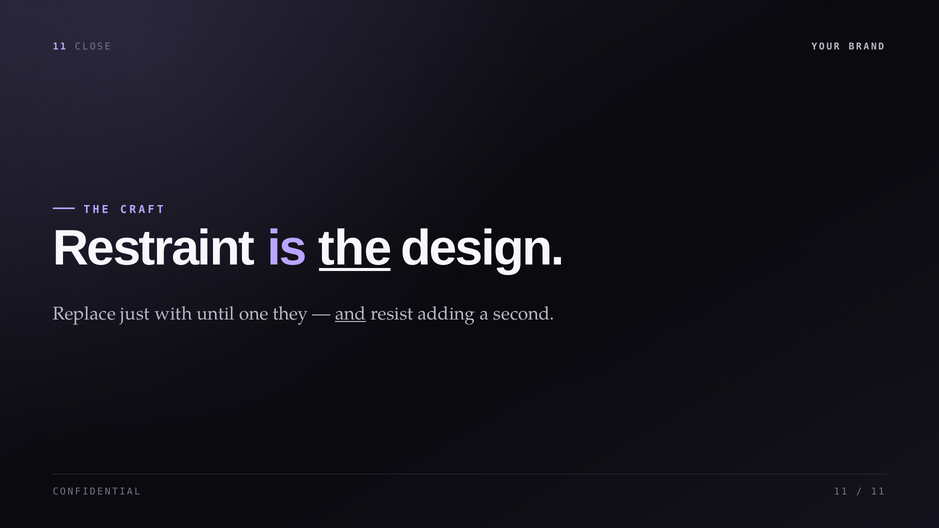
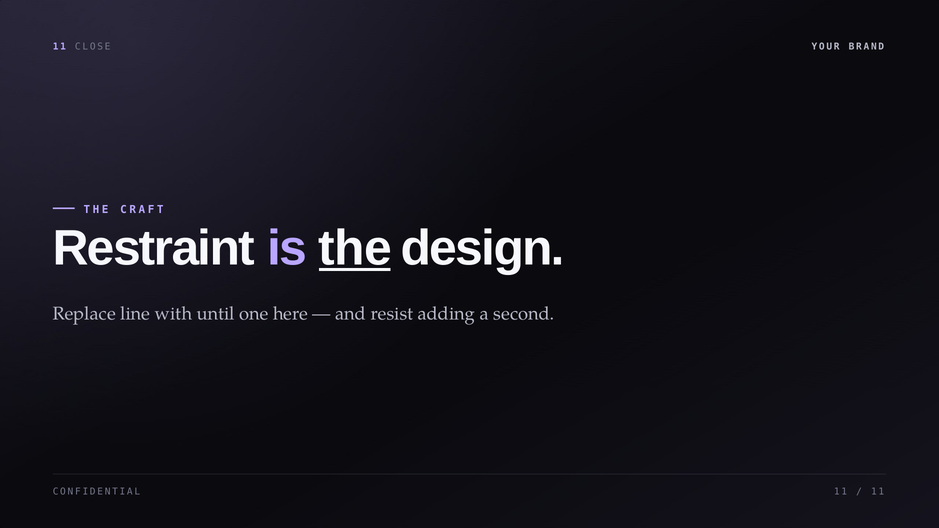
just: just -> line (135, 314)
they: they -> here (290, 314)
and underline: present -> none (351, 314)
